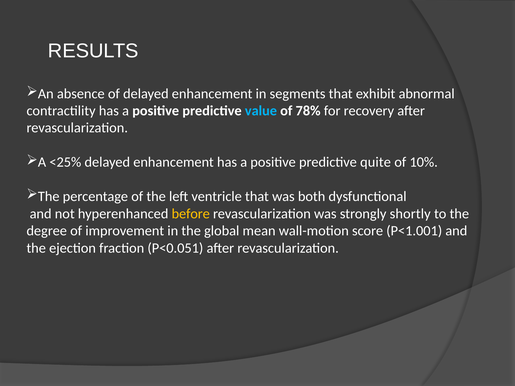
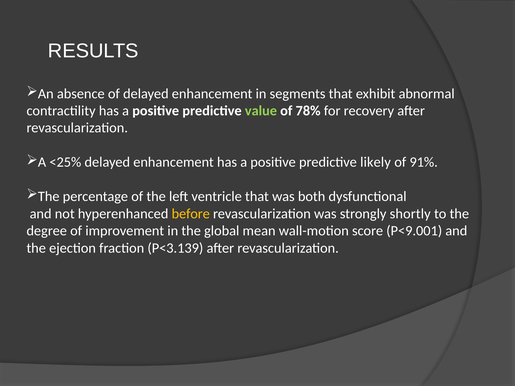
value colour: light blue -> light green (261, 111)
quite: quite -> likely (375, 162)
10%: 10% -> 91% (424, 162)
P<1.001: P<1.001 -> P<9.001 (414, 231)
P<0.051: P<0.051 -> P<3.139 (175, 248)
